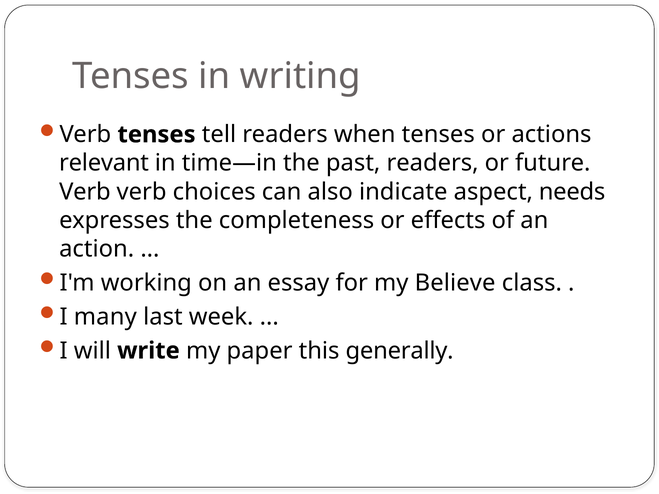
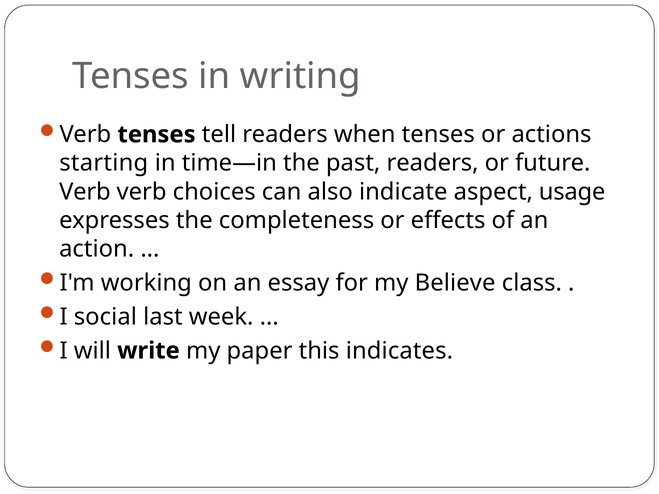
relevant: relevant -> starting (104, 163)
needs: needs -> usage (572, 192)
many: many -> social (105, 317)
generally: generally -> indicates (399, 351)
